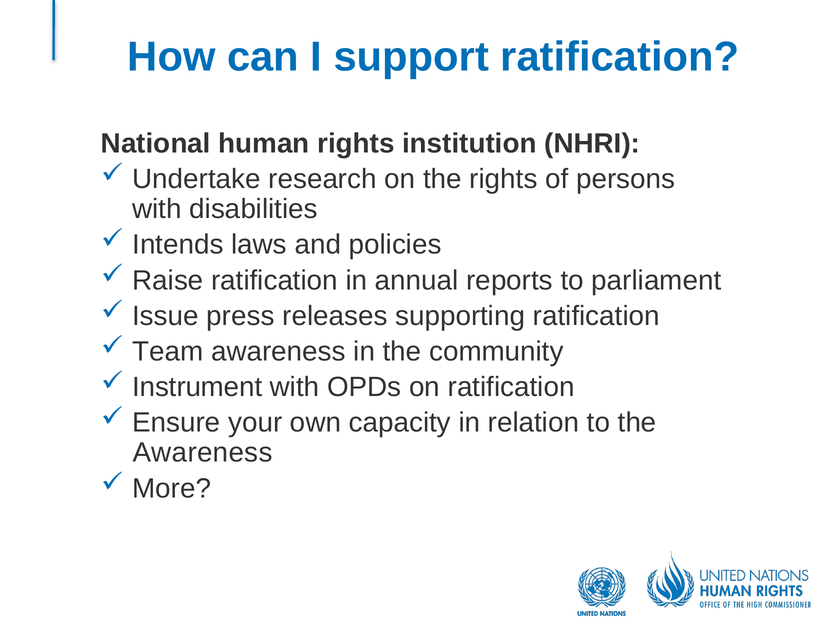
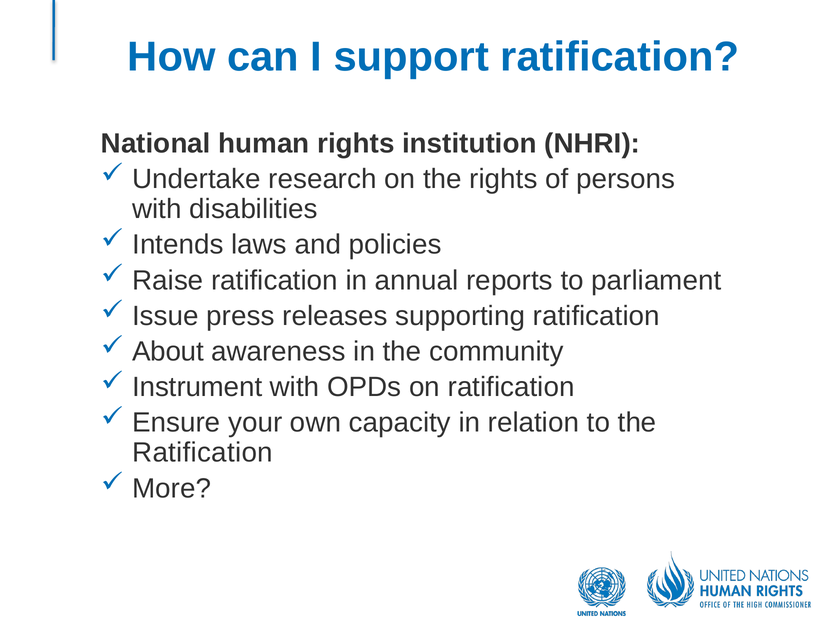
Team: Team -> About (168, 352)
Awareness: Awareness -> Ratification (203, 453)
